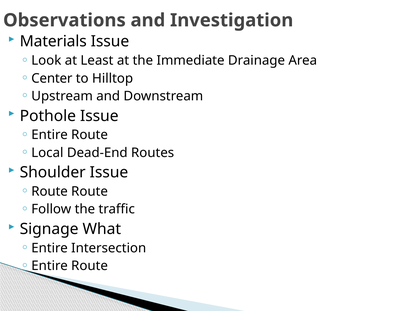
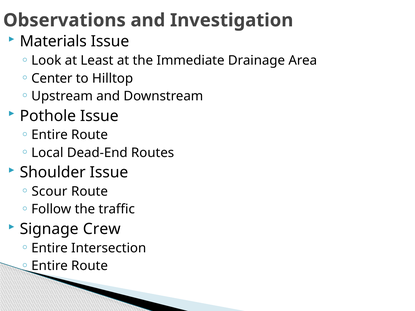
Route: Route -> Scour (49, 192)
What: What -> Crew (102, 229)
